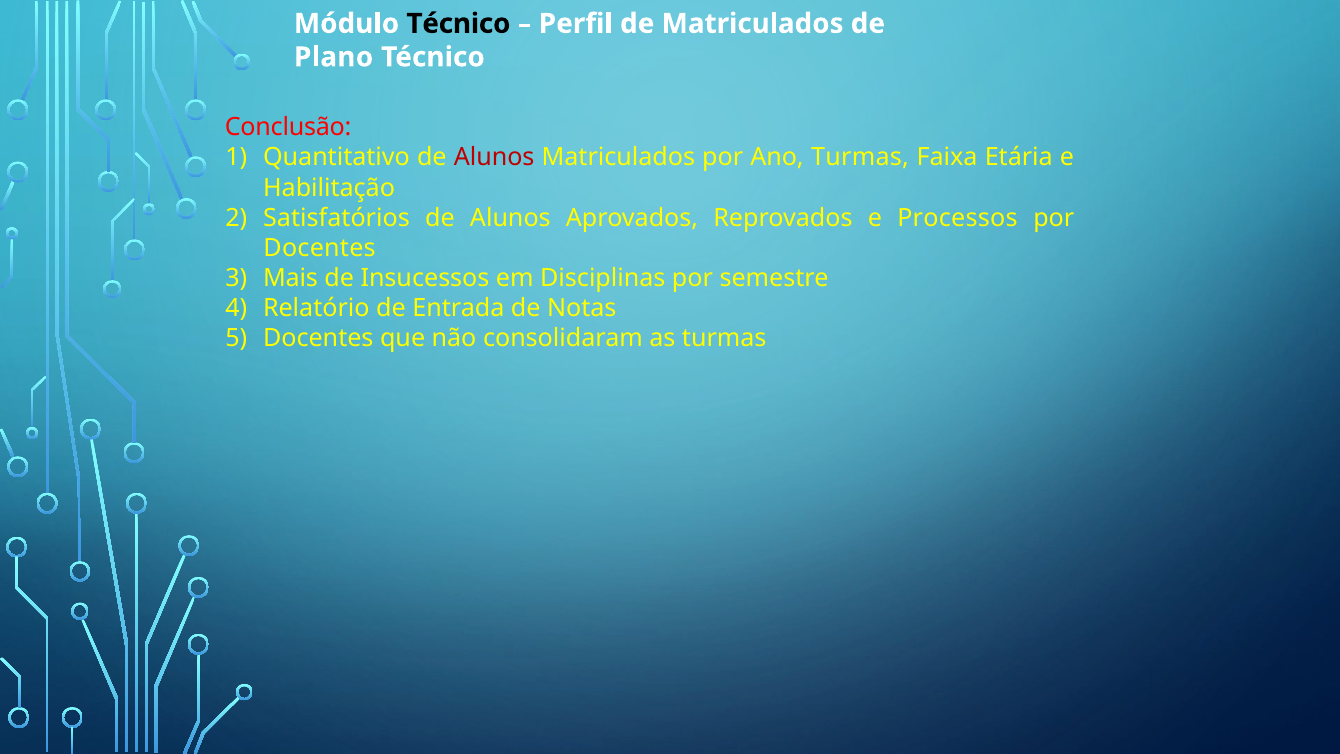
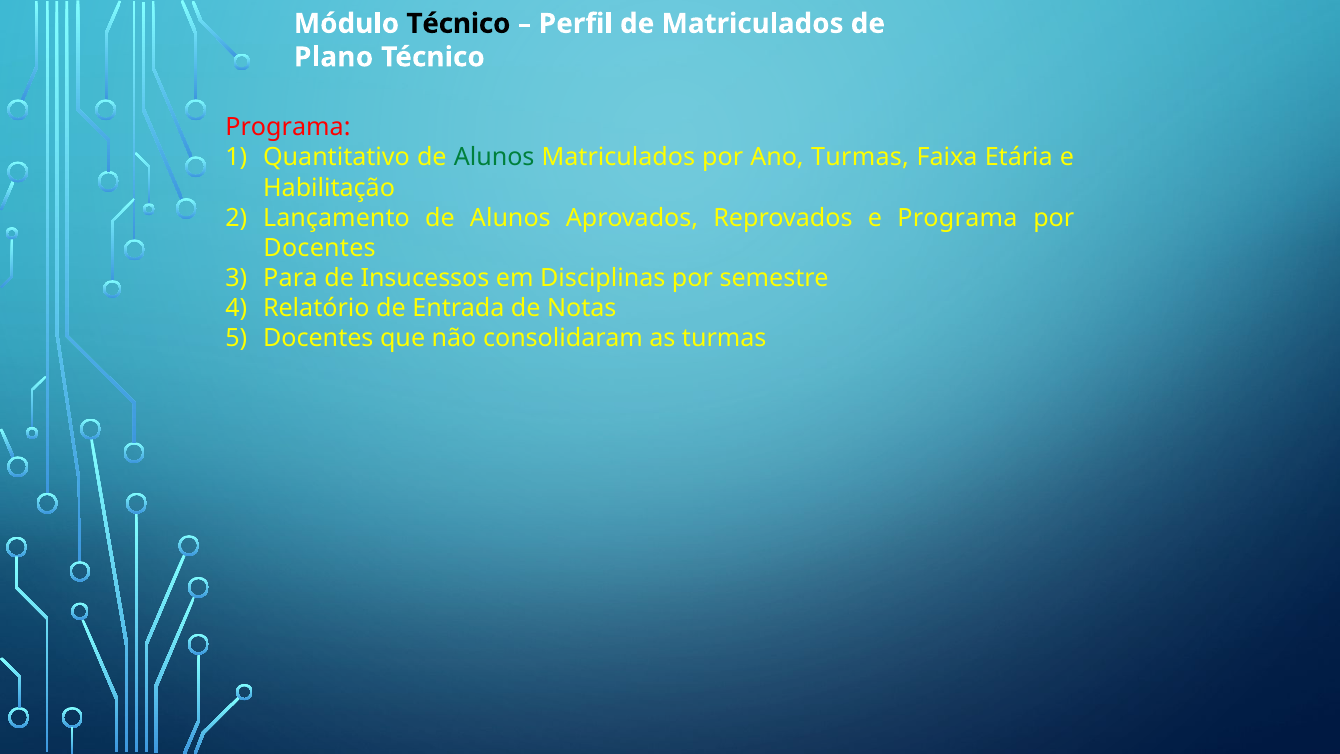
Conclusão: Conclusão -> Programa (288, 127)
Alunos colour: red -> green (494, 158)
Satisfatórios: Satisfatórios -> Lançamento (336, 218)
e Processos: Processos -> Programa (957, 218)
Mais: Mais -> Para (290, 278)
